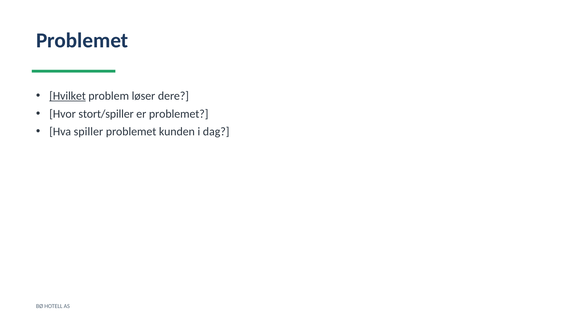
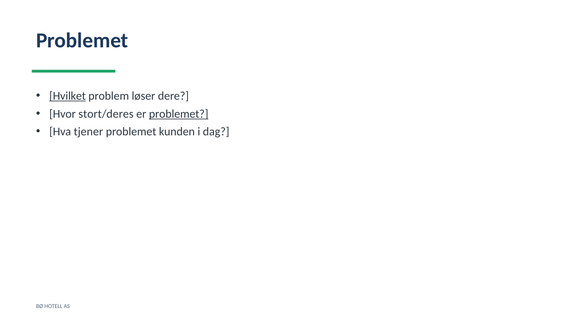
stort/spiller: stort/spiller -> stort/deres (106, 114)
problemet underline: none -> present (179, 114)
spiller: spiller -> tjener (88, 131)
